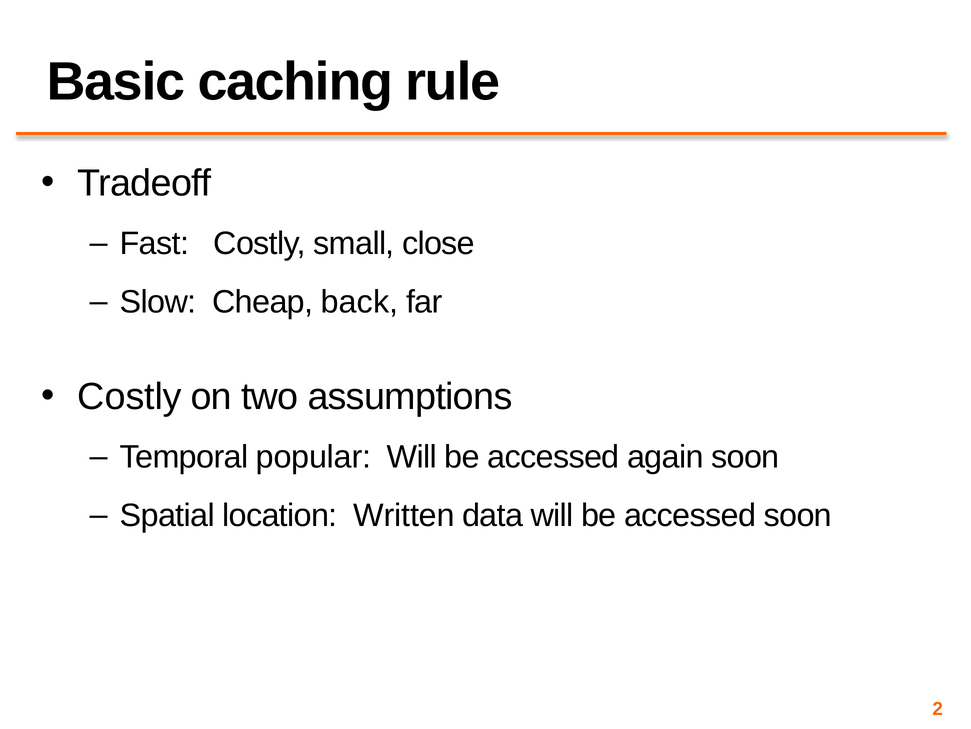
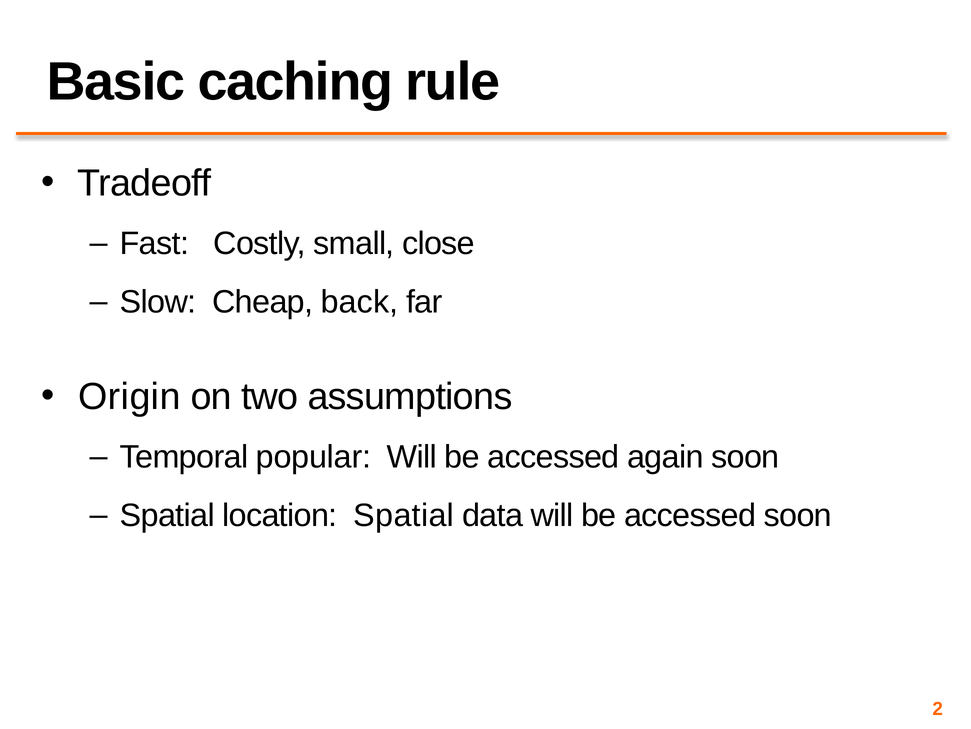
Costly: Costly -> Origin (129, 396)
location Written: Written -> Spatial (404, 515)
